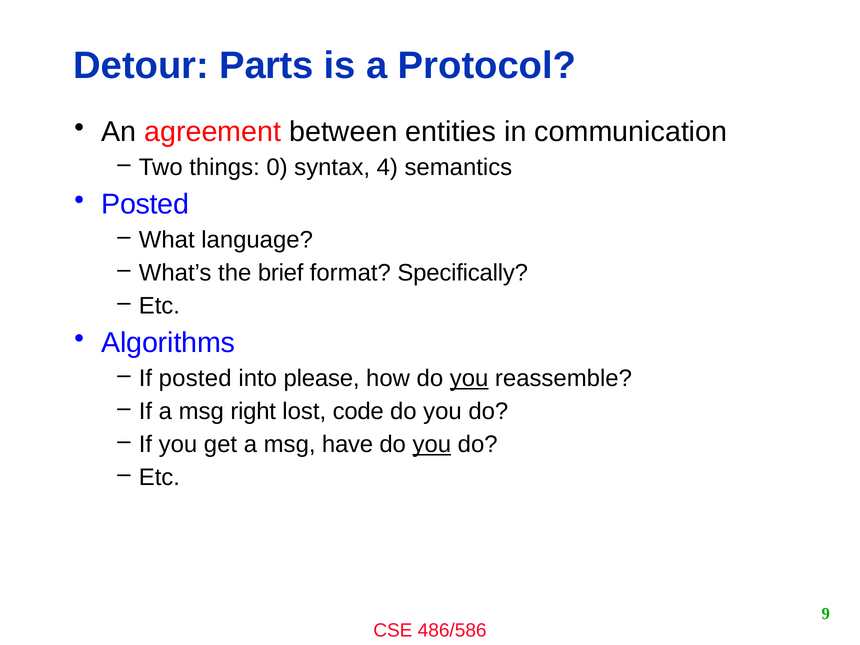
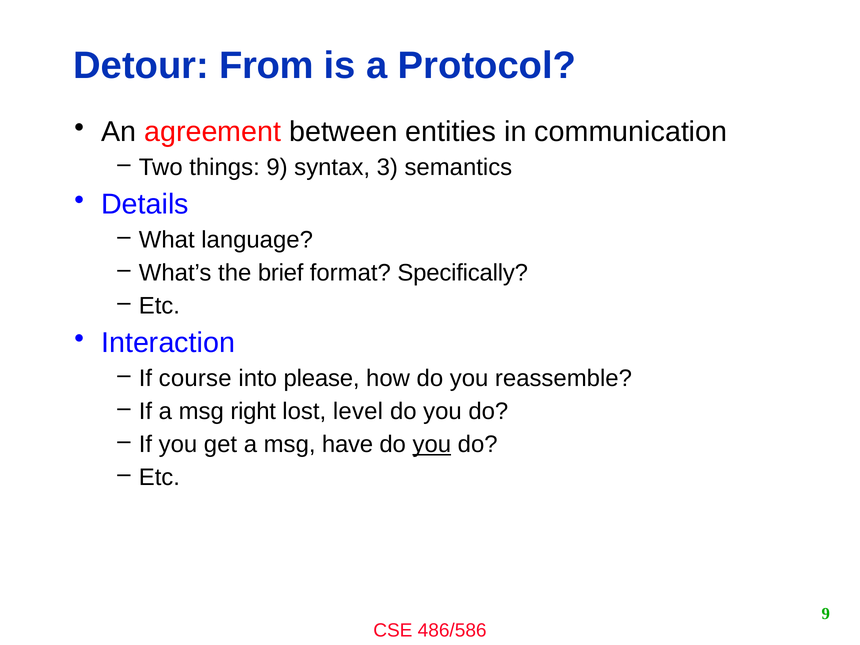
Parts: Parts -> From (267, 65)
things 0: 0 -> 9 (277, 167)
4: 4 -> 3 (387, 167)
Posted: Posted -> Details (145, 204)
Algorithms: Algorithms -> Interaction (168, 343)
If posted: posted -> course (195, 379)
you underline: present -> none (469, 379)
code: code -> level (358, 411)
